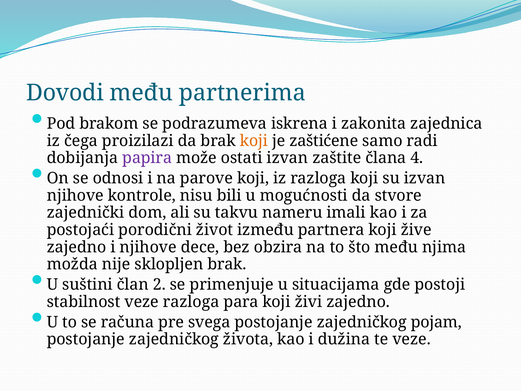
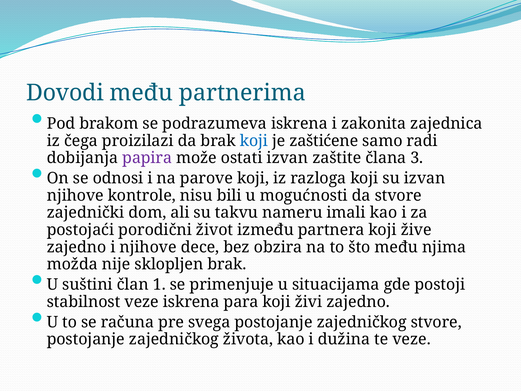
koji colour: orange -> blue (254, 141)
4: 4 -> 3 (417, 158)
2: 2 -> 1 (159, 284)
veze razloga: razloga -> iskrena (191, 302)
zajedničkog pojam: pojam -> stvore (436, 322)
